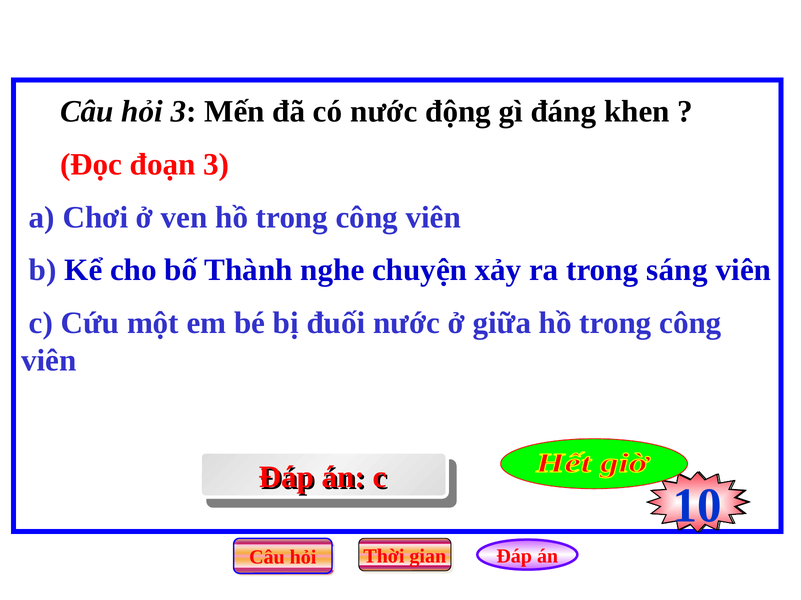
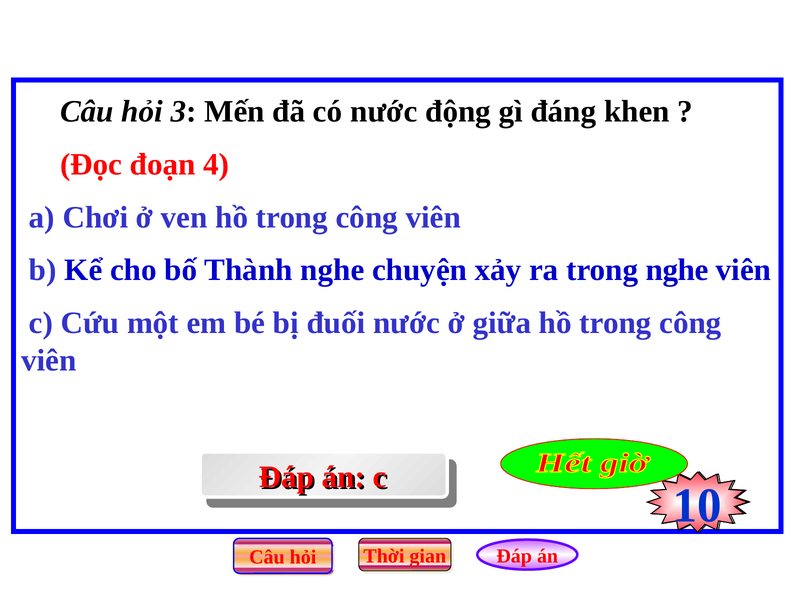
đoạn 3: 3 -> 4 (216, 165)
trong sáng: sáng -> nghe (677, 271)
